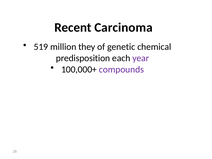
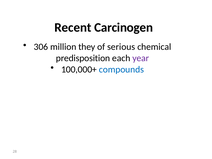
Carcinoma: Carcinoma -> Carcinogen (124, 27)
519: 519 -> 306 (41, 47)
genetic: genetic -> serious (121, 47)
compounds colour: purple -> blue (121, 69)
